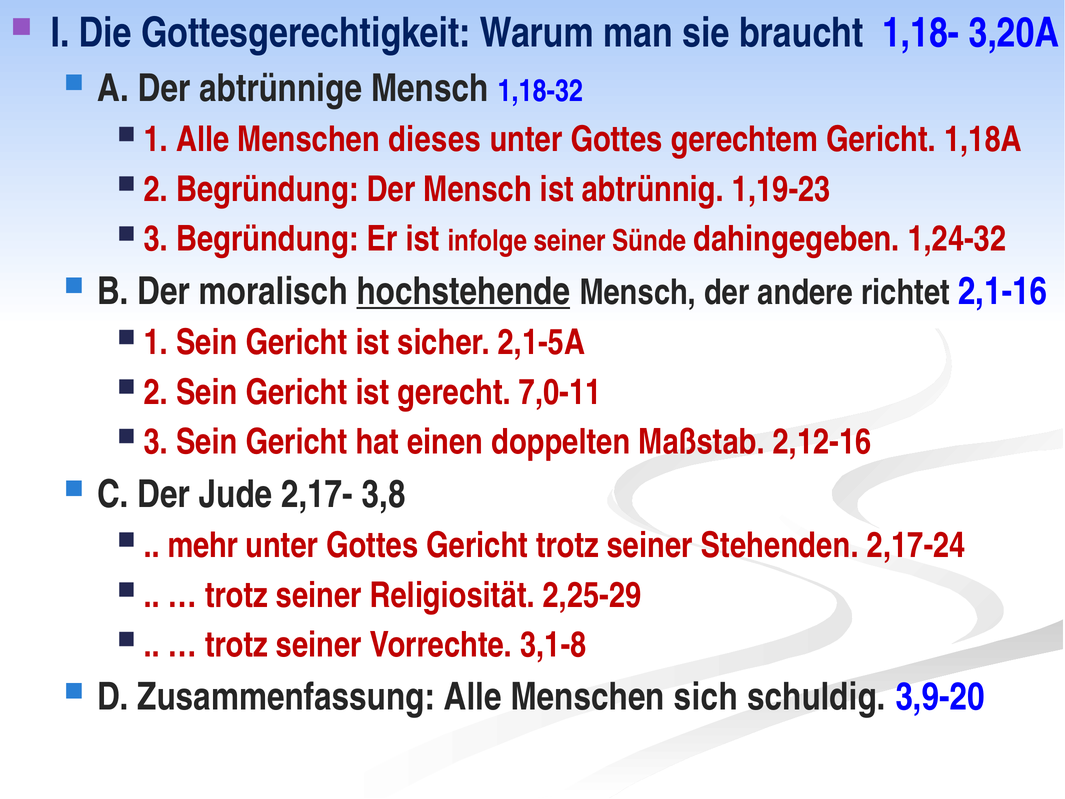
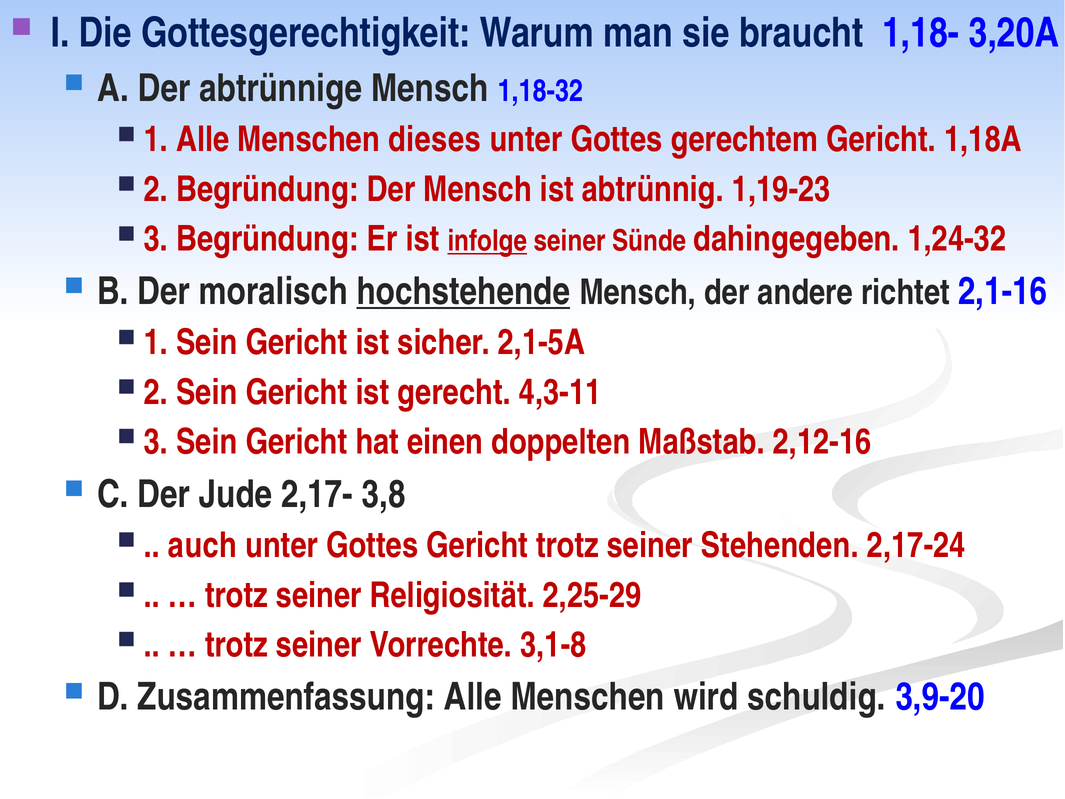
infolge underline: none -> present (487, 241)
7,0-11: 7,0-11 -> 4,3-11 (560, 392)
mehr: mehr -> auch (202, 545)
sich: sich -> wird (706, 697)
